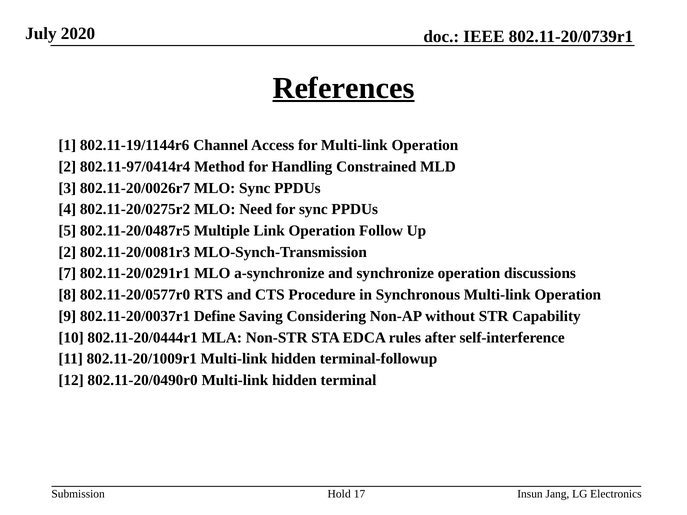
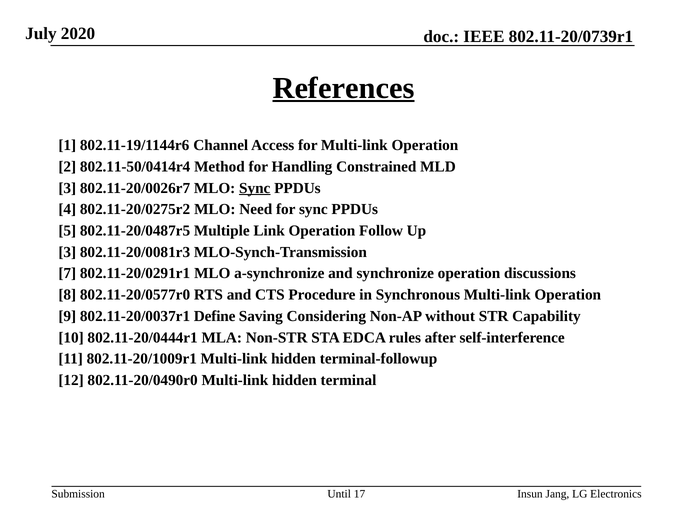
802.11-97/0414r4: 802.11-97/0414r4 -> 802.11-50/0414r4 (135, 167)
Sync underline: none -> present (255, 188)
2: 2 -> 3 (67, 252)
Hold: Hold -> Until (339, 494)
